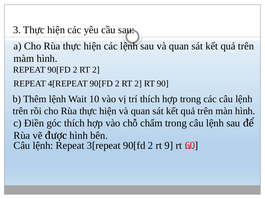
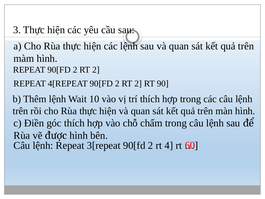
9: 9 -> 4 (169, 145)
